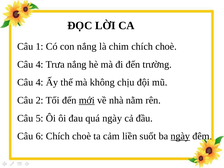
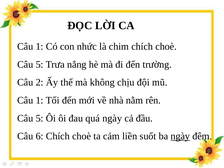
con nắng: nắng -> nhức (87, 47)
4: 4 -> 5 (40, 64)
4: 4 -> 2 (40, 82)
2: 2 -> 1 (40, 100)
mới underline: present -> none (87, 100)
